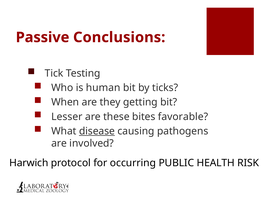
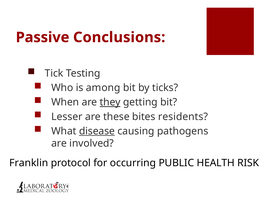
human: human -> among (103, 88)
they underline: none -> present (110, 102)
favorable: favorable -> residents (183, 116)
Harwich: Harwich -> Franklin (29, 162)
